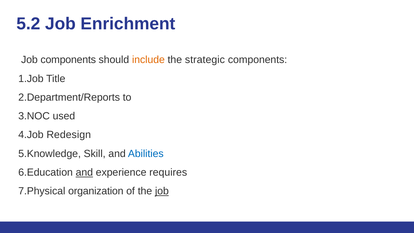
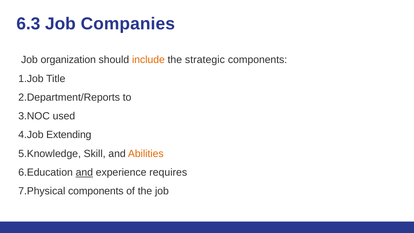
5.2: 5.2 -> 6.3 (28, 24)
Enrichment: Enrichment -> Companies (128, 24)
Job components: components -> organization (68, 60)
Redesign: Redesign -> Extending (69, 135)
Abilities colour: blue -> orange (146, 154)
organization: organization -> components (96, 191)
job underline: present -> none (162, 191)
